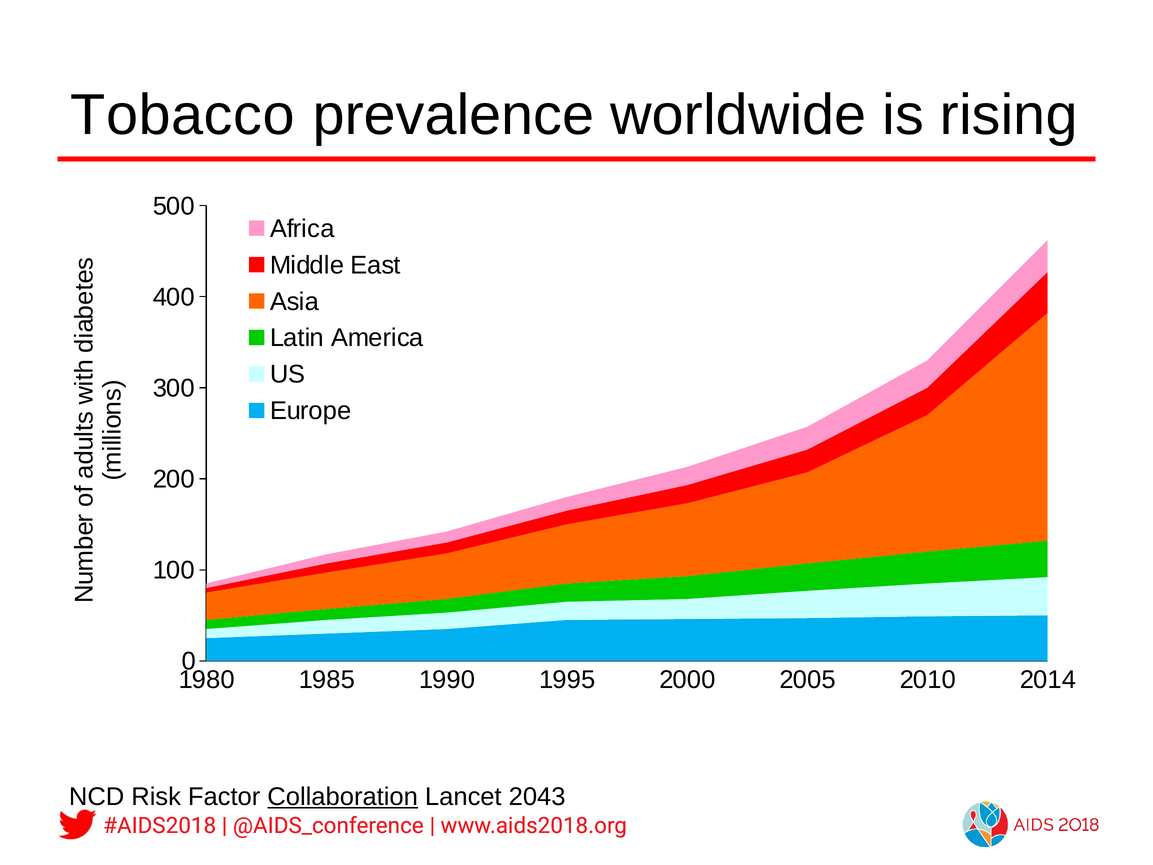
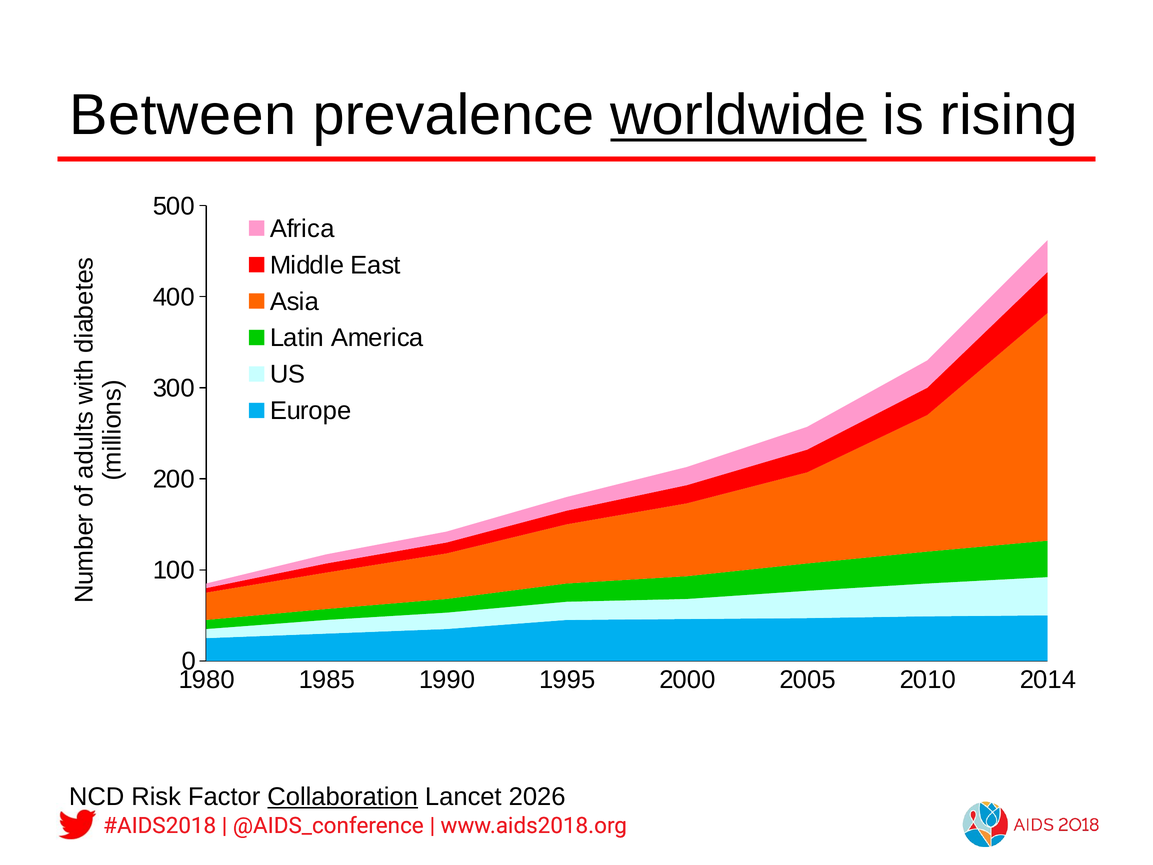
Tobacco: Tobacco -> Between (183, 115)
worldwide underline: none -> present (738, 115)
2043: 2043 -> 2026 (537, 797)
